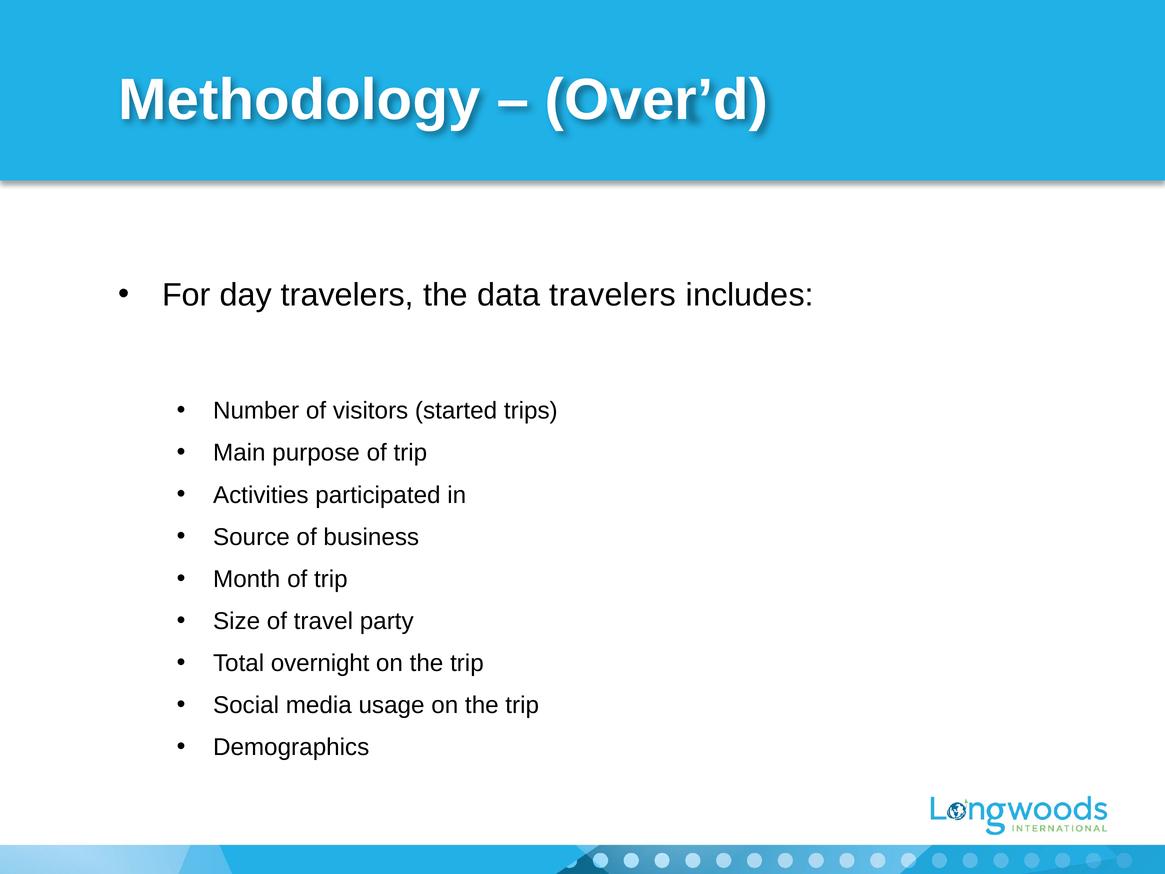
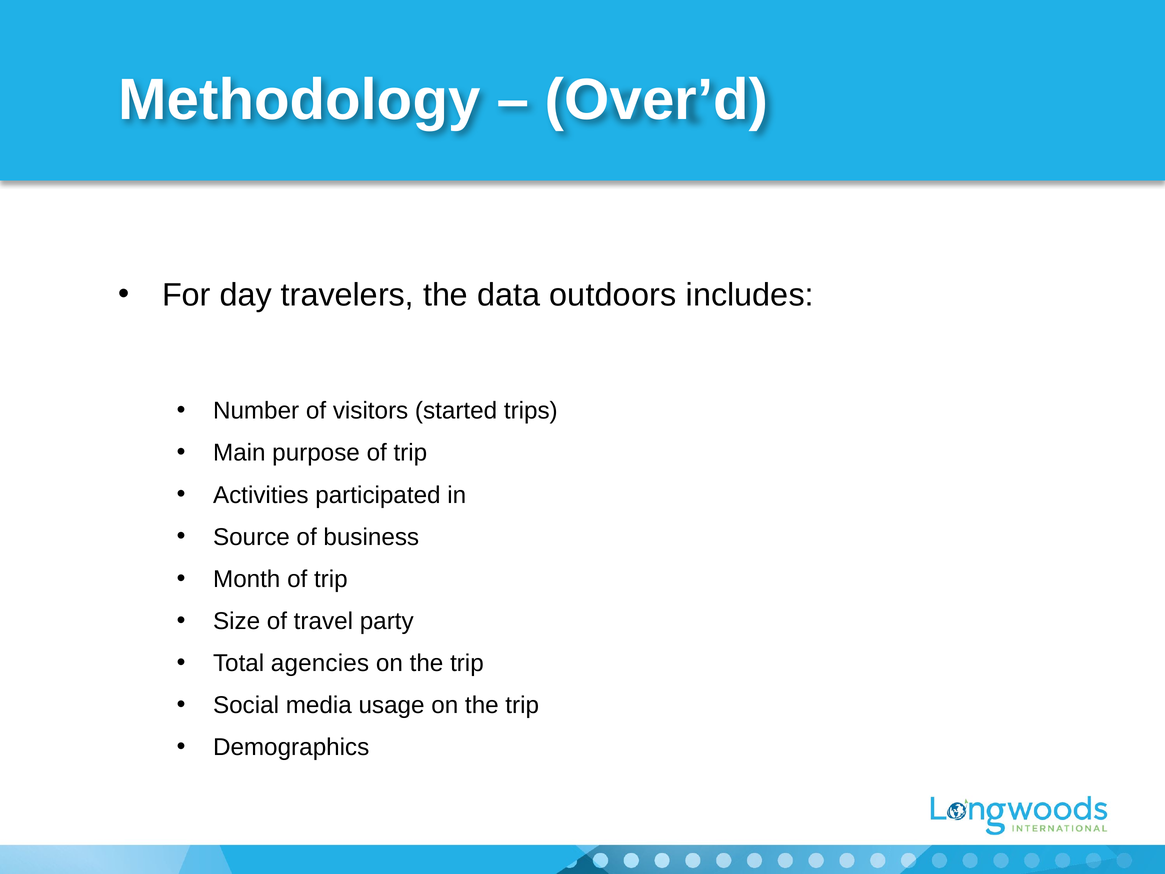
data travelers: travelers -> outdoors (613, 295)
overnight: overnight -> agencies (320, 663)
